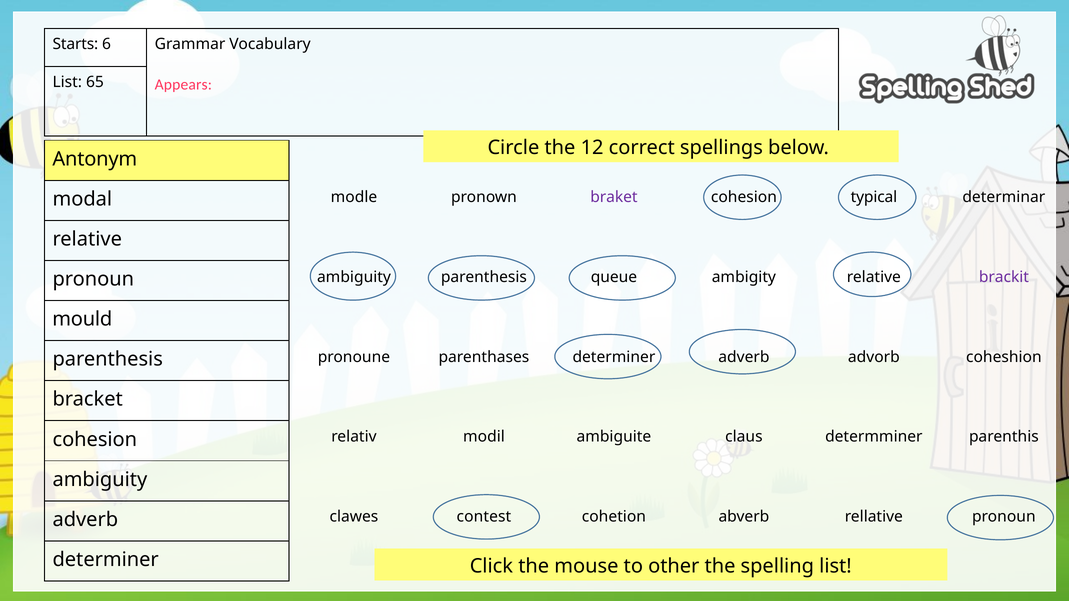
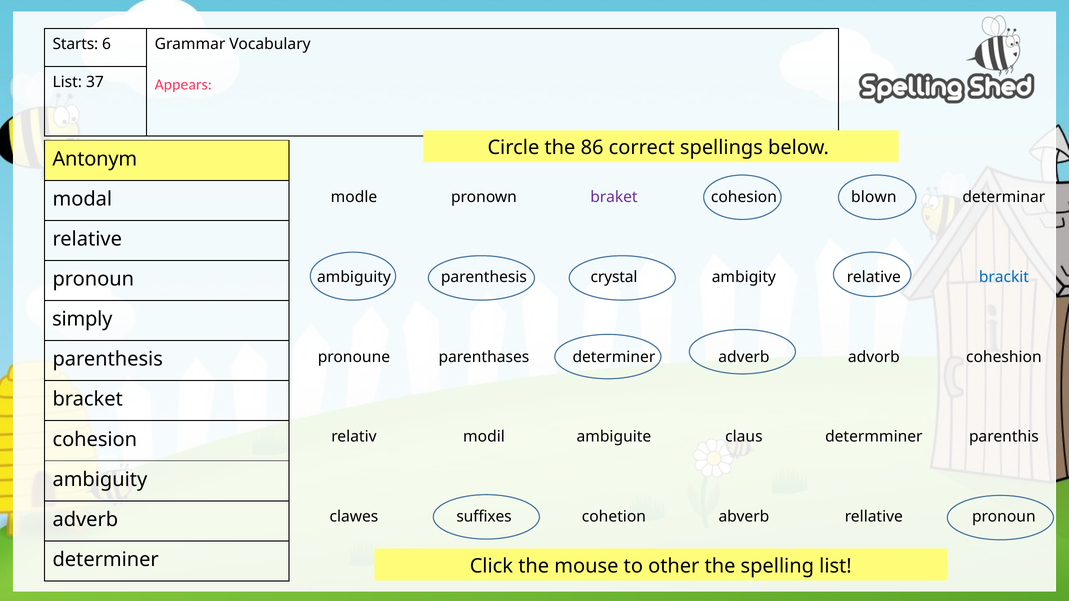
65: 65 -> 37 (95, 82)
12: 12 -> 86 (592, 148)
typical: typical -> blown (874, 197)
queue: queue -> crystal (614, 277)
brackit colour: purple -> blue (1004, 277)
mould: mould -> simply (82, 319)
contest: contest -> suffixes (484, 517)
